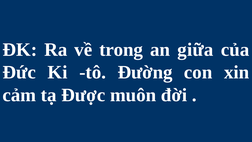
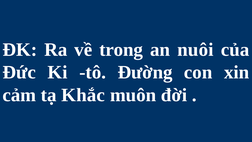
giữa: giữa -> nuôi (195, 50)
Được: Được -> Khắc (83, 95)
